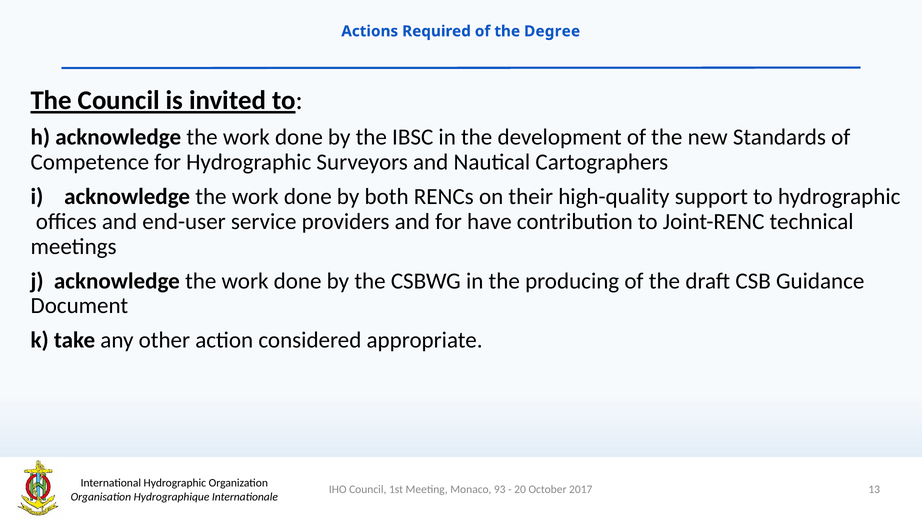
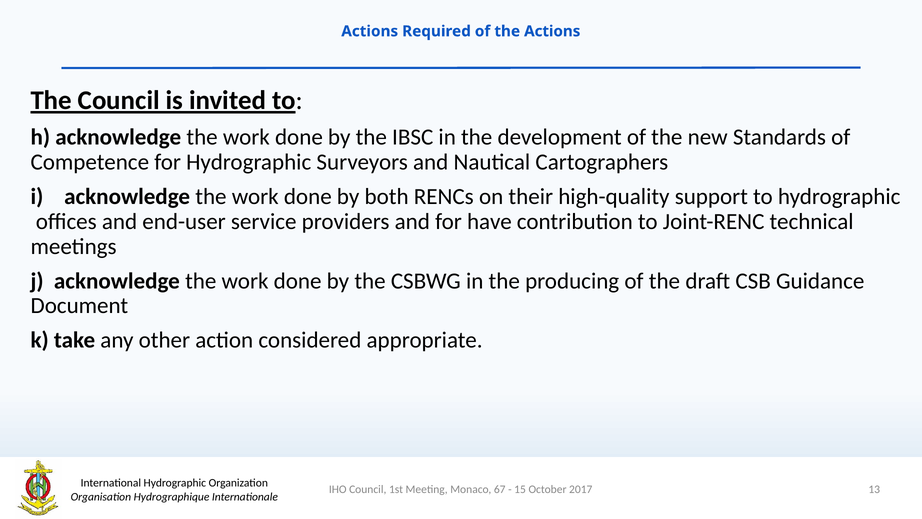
the Degree: Degree -> Actions (552, 31)
93: 93 -> 67 (500, 489)
20: 20 -> 15 (520, 489)
